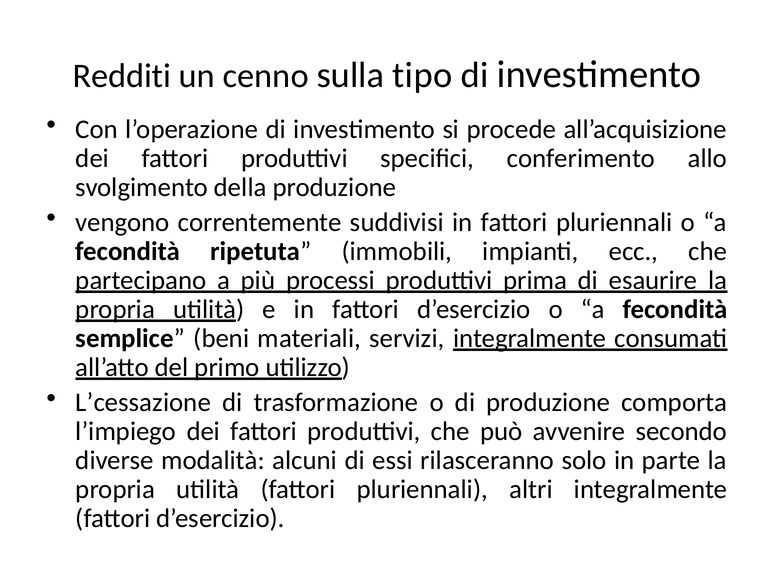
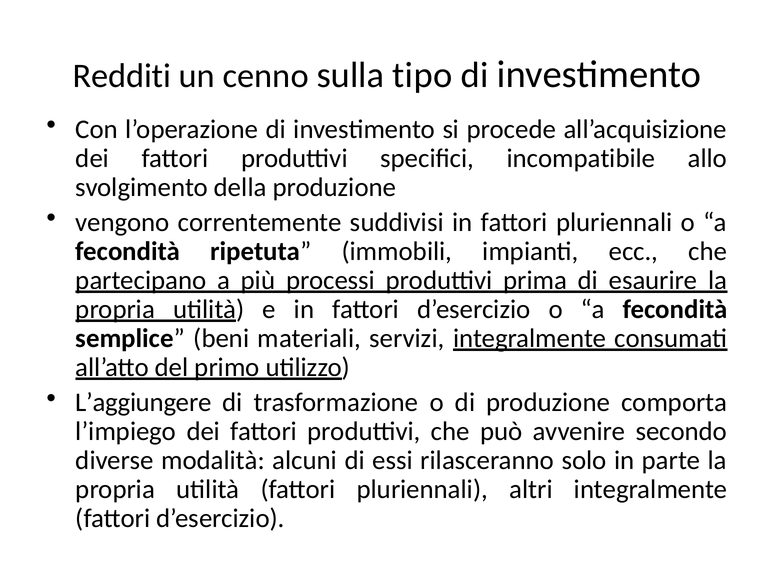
conferimento: conferimento -> incompatibile (581, 158)
L’cessazione: L’cessazione -> L’aggiungere (143, 403)
